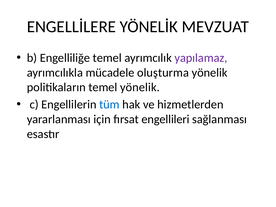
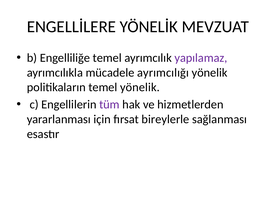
oluşturma: oluşturma -> ayrımcılığı (163, 73)
tüm colour: blue -> purple (109, 105)
engellileri: engellileri -> bireylerle (165, 119)
